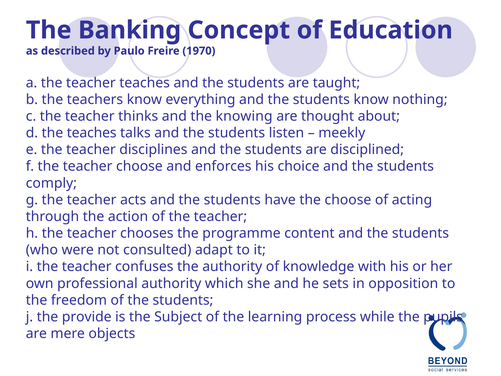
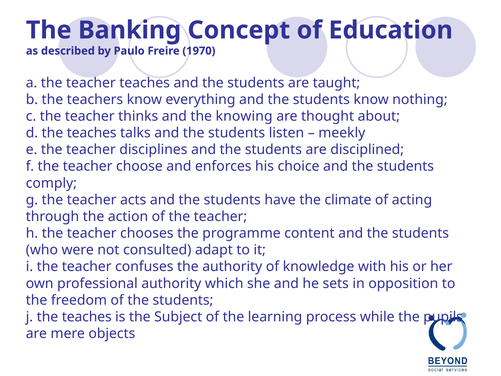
the choose: choose -> climate (348, 200)
j the provide: provide -> teaches (87, 317)
